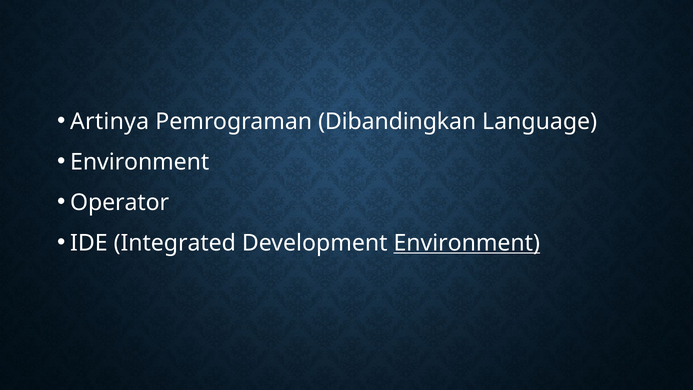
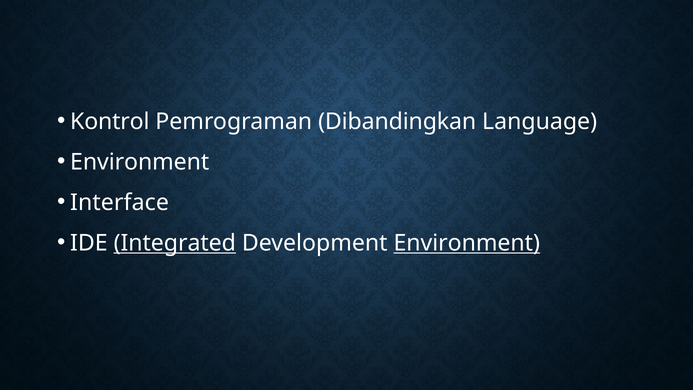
Artinya: Artinya -> Kontrol (110, 121)
Operator: Operator -> Interface (120, 202)
Integrated underline: none -> present (175, 243)
